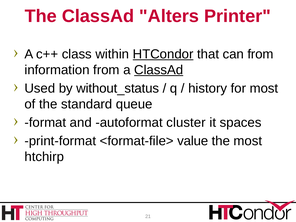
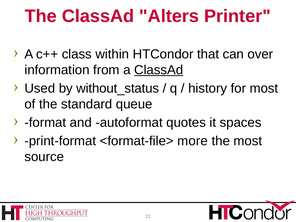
HTCondor underline: present -> none (163, 54)
can from: from -> over (260, 54)
cluster: cluster -> quotes (186, 123)
value: value -> more (193, 141)
htchirp: htchirp -> source (44, 157)
